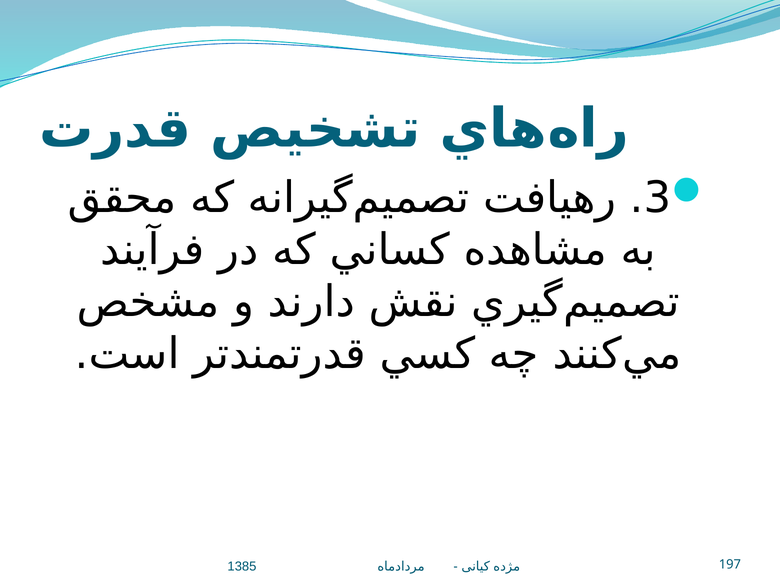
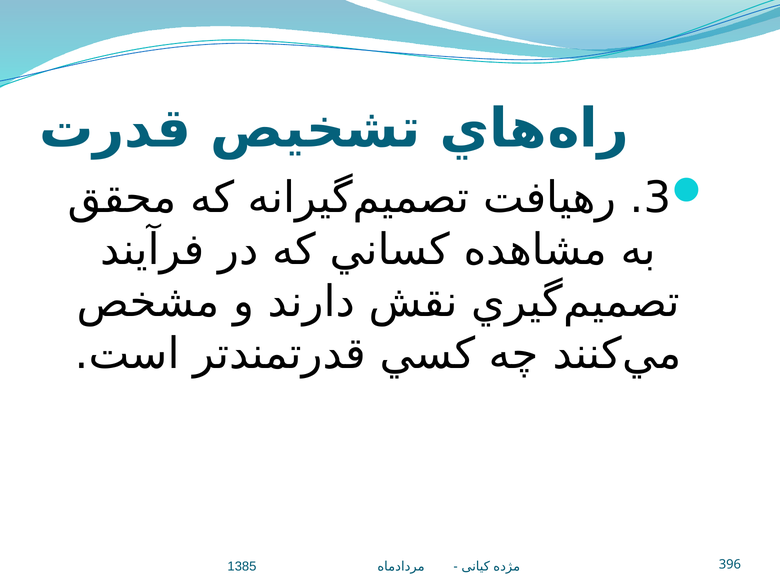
197: 197 -> 396 (730, 564)
